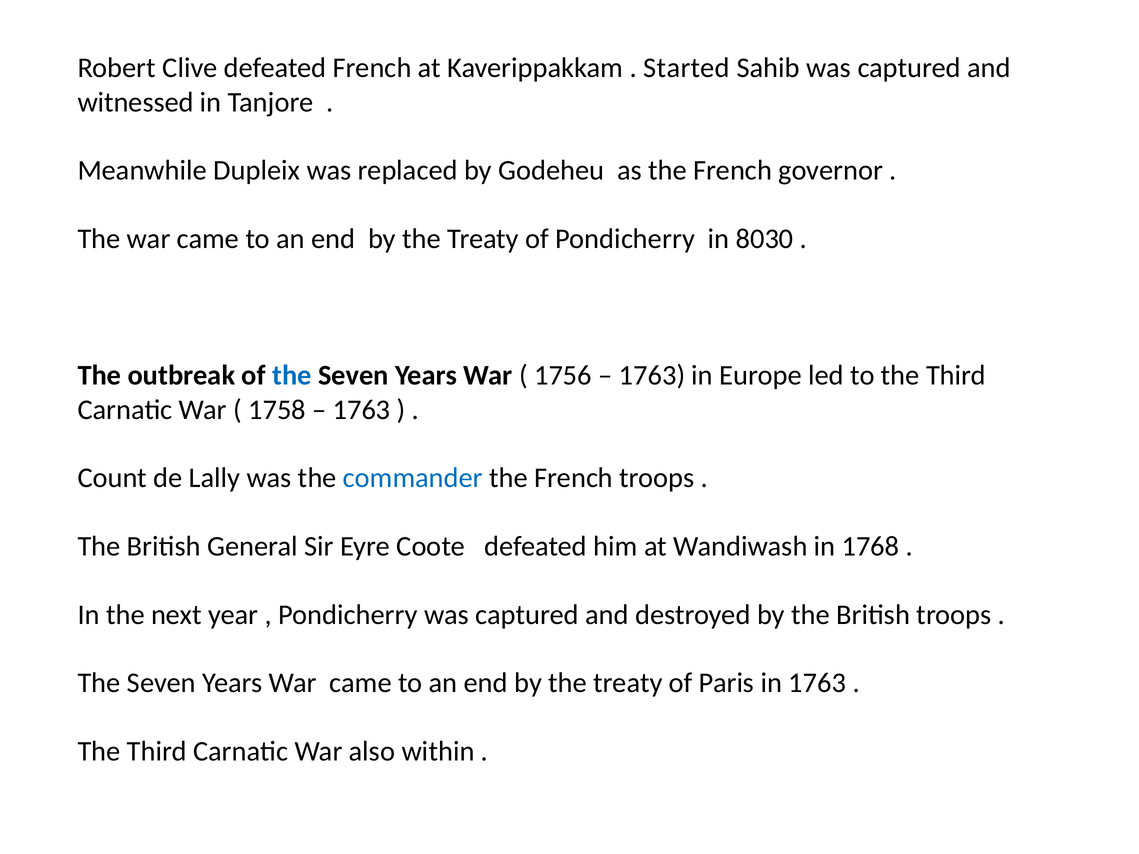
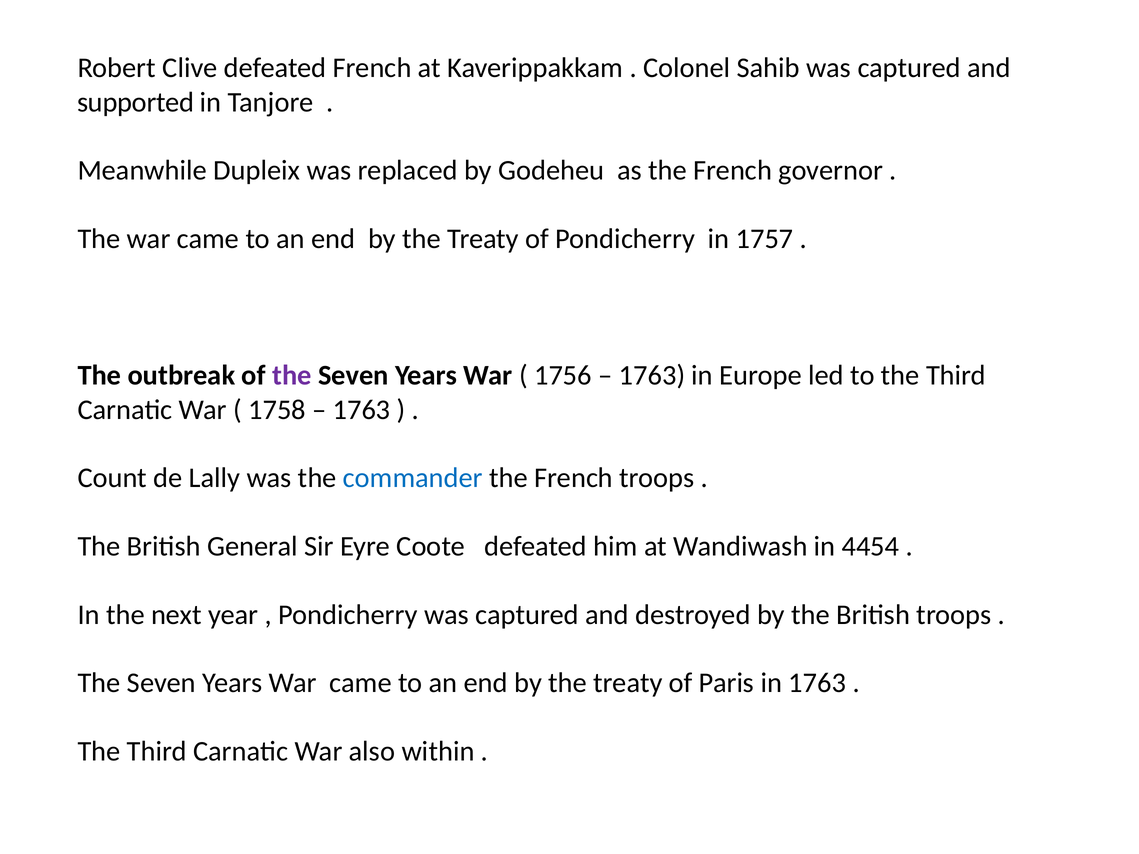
Started: Started -> Colonel (687, 68)
witnessed: witnessed -> supported (136, 102)
8030: 8030 -> 1757 (765, 239)
the colour: blue -> purple (292, 376)
1768: 1768 -> 4454 (870, 546)
